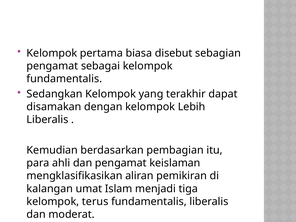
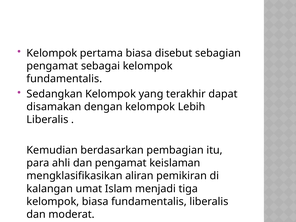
kelompok terus: terus -> biasa (95, 201)
